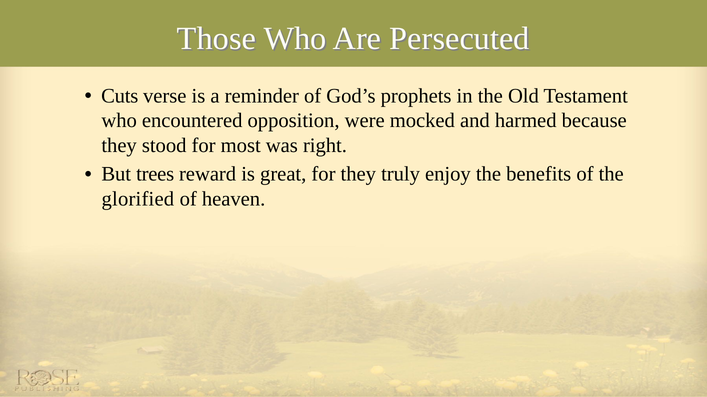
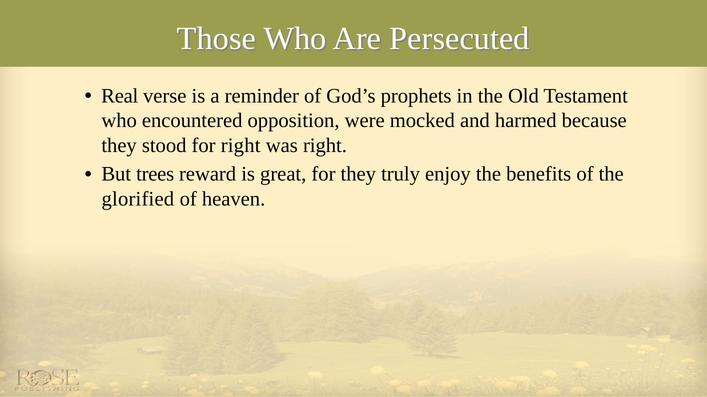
Cuts: Cuts -> Real (120, 96)
for most: most -> right (241, 146)
